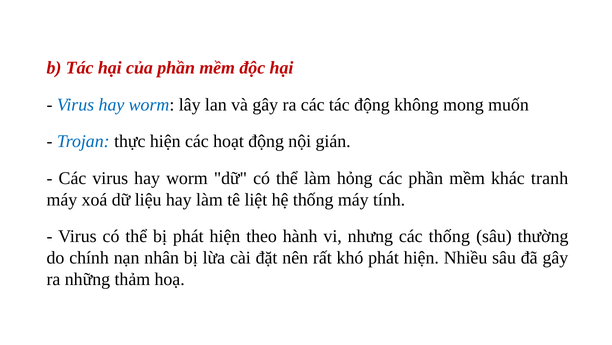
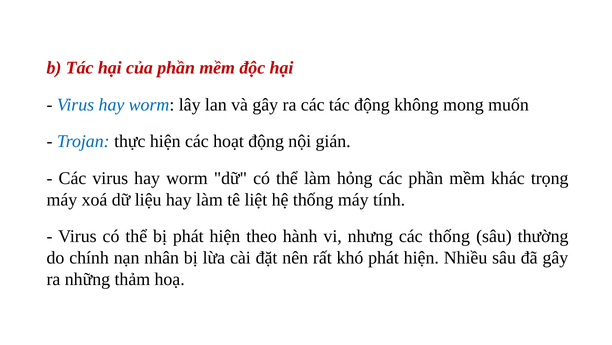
tranh: tranh -> trọng (550, 178)
